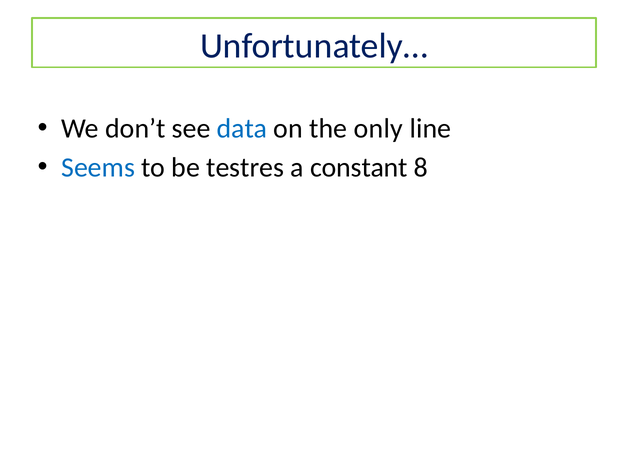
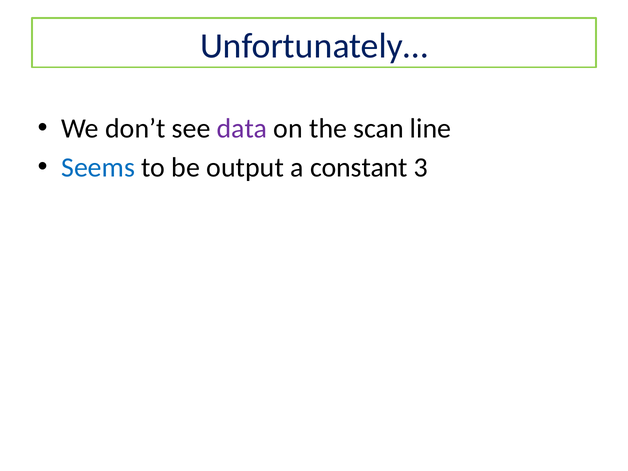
data colour: blue -> purple (242, 128)
only: only -> scan (379, 128)
testres: testres -> output (245, 167)
8: 8 -> 3 (421, 167)
